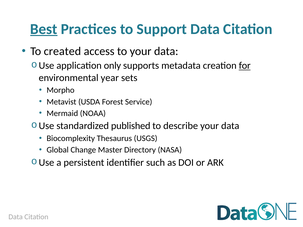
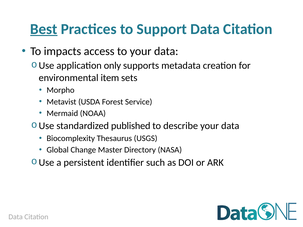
created: created -> impacts (62, 51)
for underline: present -> none (245, 66)
year: year -> item (110, 78)
